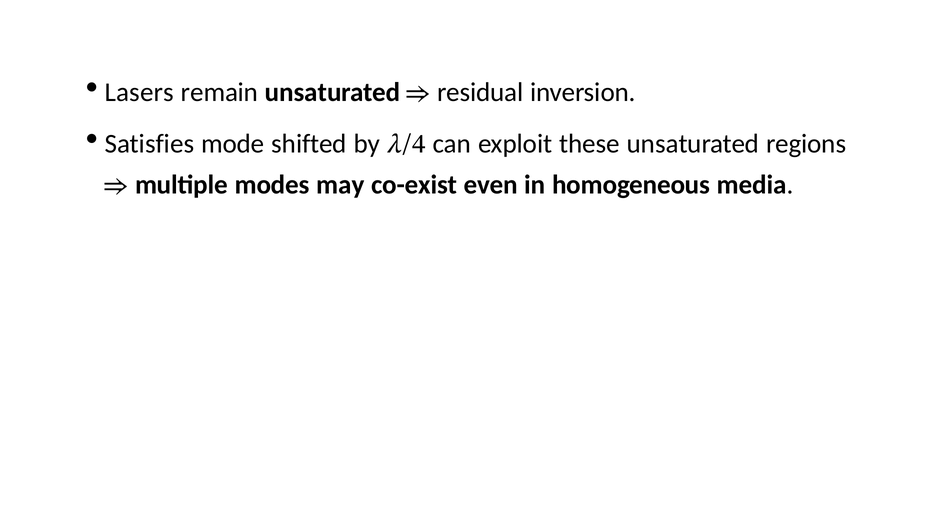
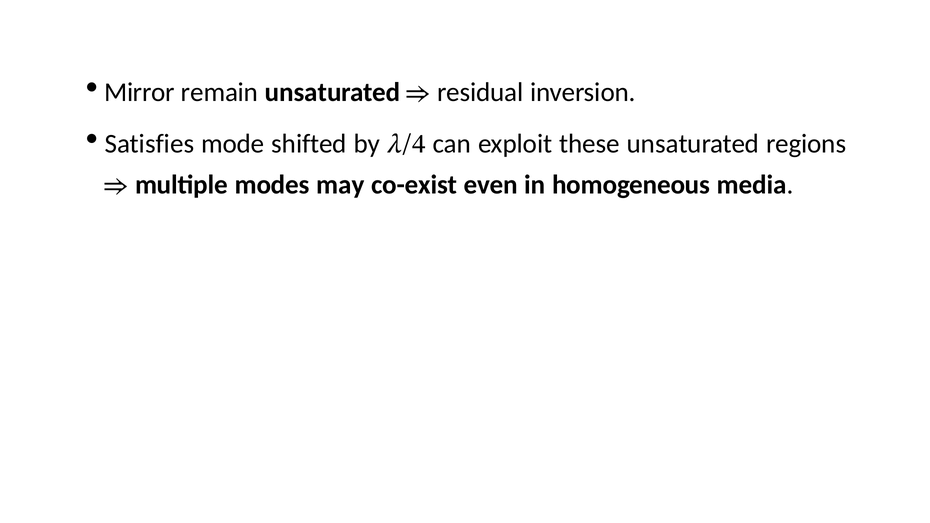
Lasers: Lasers -> Mirror (139, 92)
